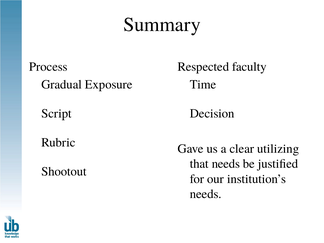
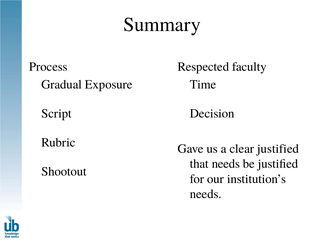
clear utilizing: utilizing -> justified (278, 149)
